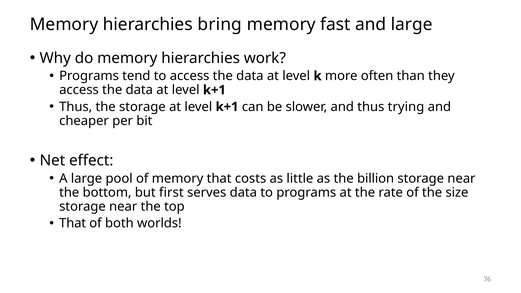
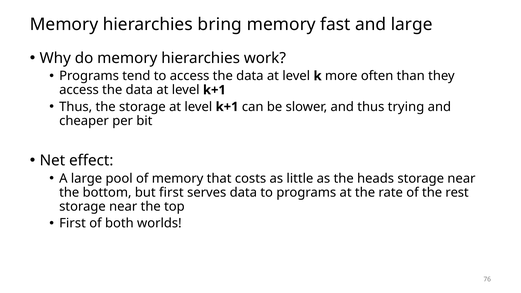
billion: billion -> heads (376, 178)
size: size -> rest (457, 192)
That: That -> First (73, 223)
